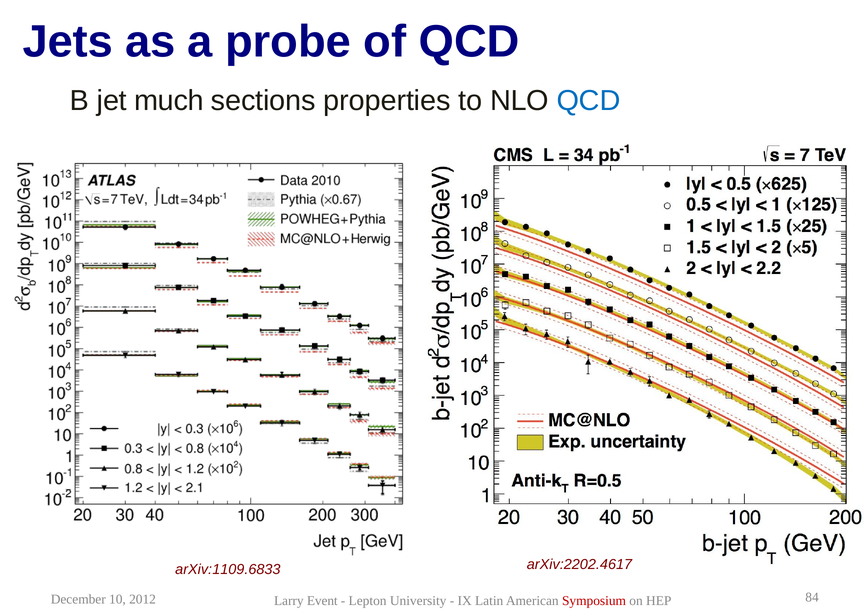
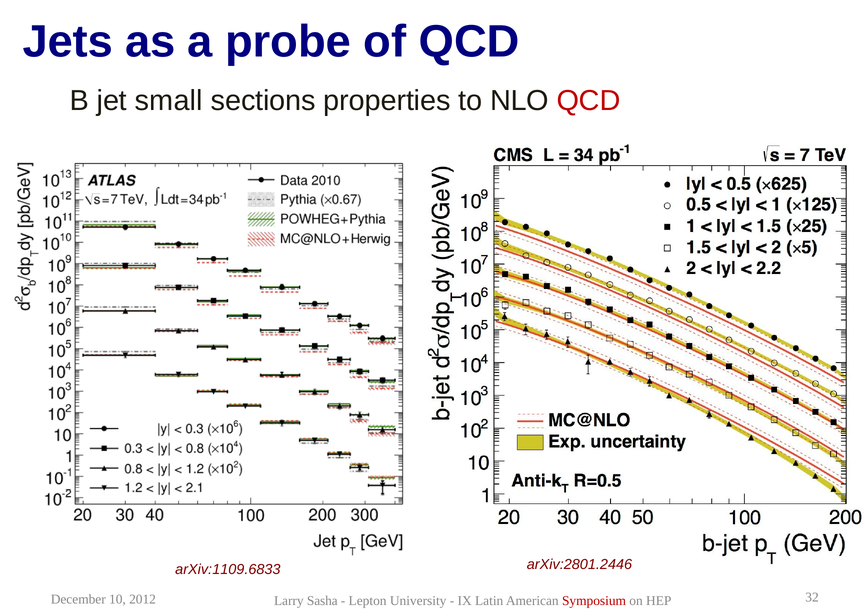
much: much -> small (169, 101)
QCD colour: blue -> red (589, 101)
arXiv:2202.4617: arXiv:2202.4617 -> arXiv:2801.2446 (579, 564)
Event: Event -> Sasha (322, 601)
84: 84 -> 32 (812, 597)
